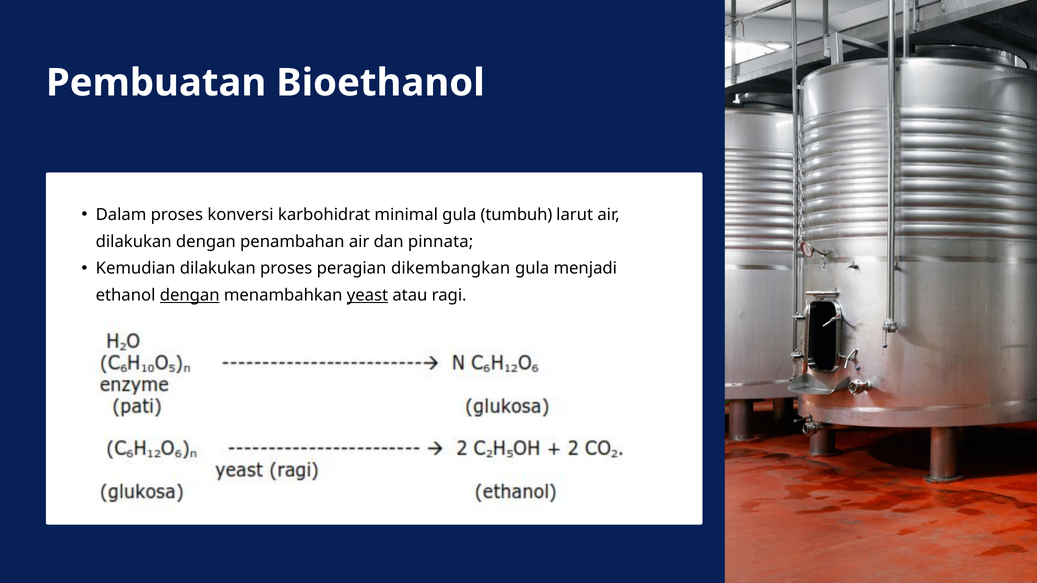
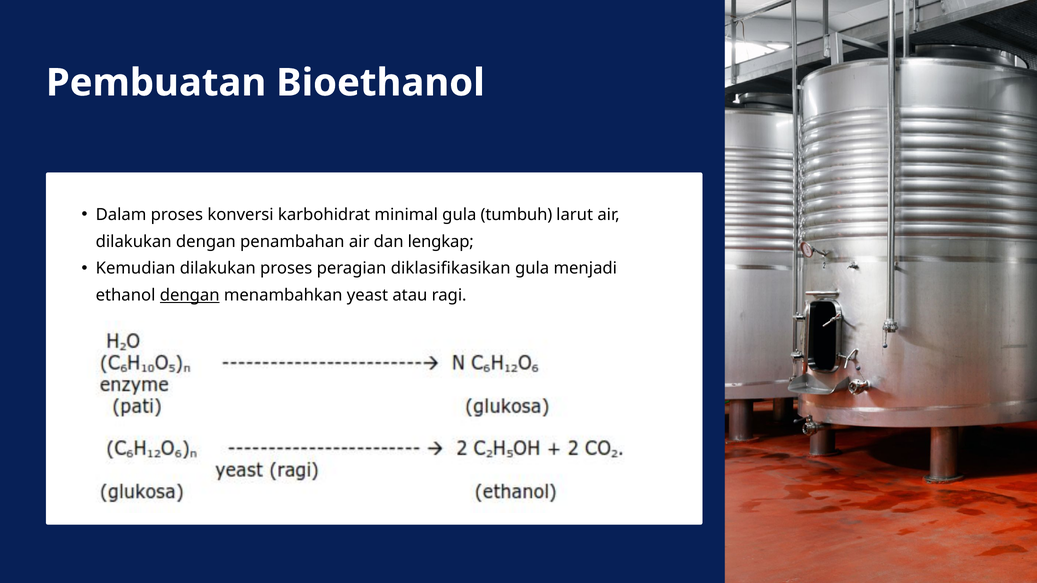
pinnata: pinnata -> lengkap (441, 242)
dikembangkan: dikembangkan -> diklasifikasikan (451, 269)
yeast underline: present -> none (367, 295)
